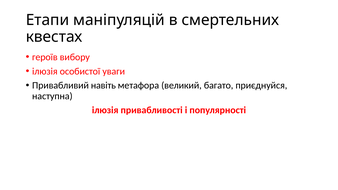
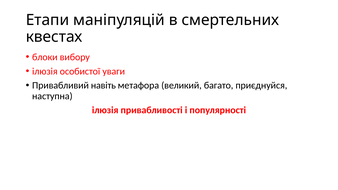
героїв: героїв -> блоки (45, 57)
